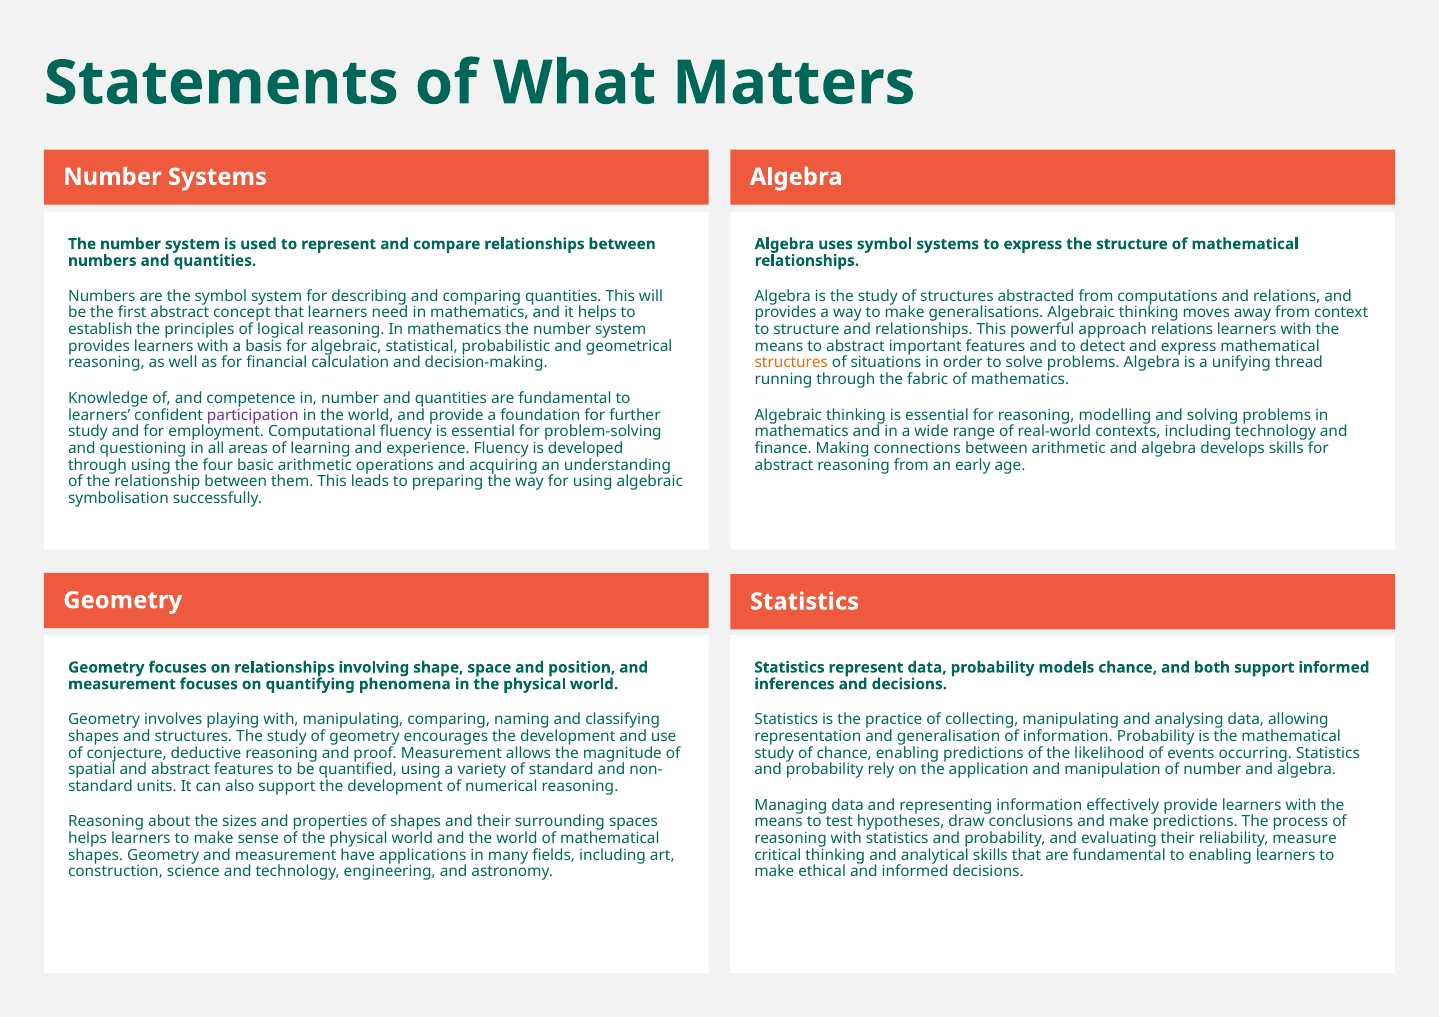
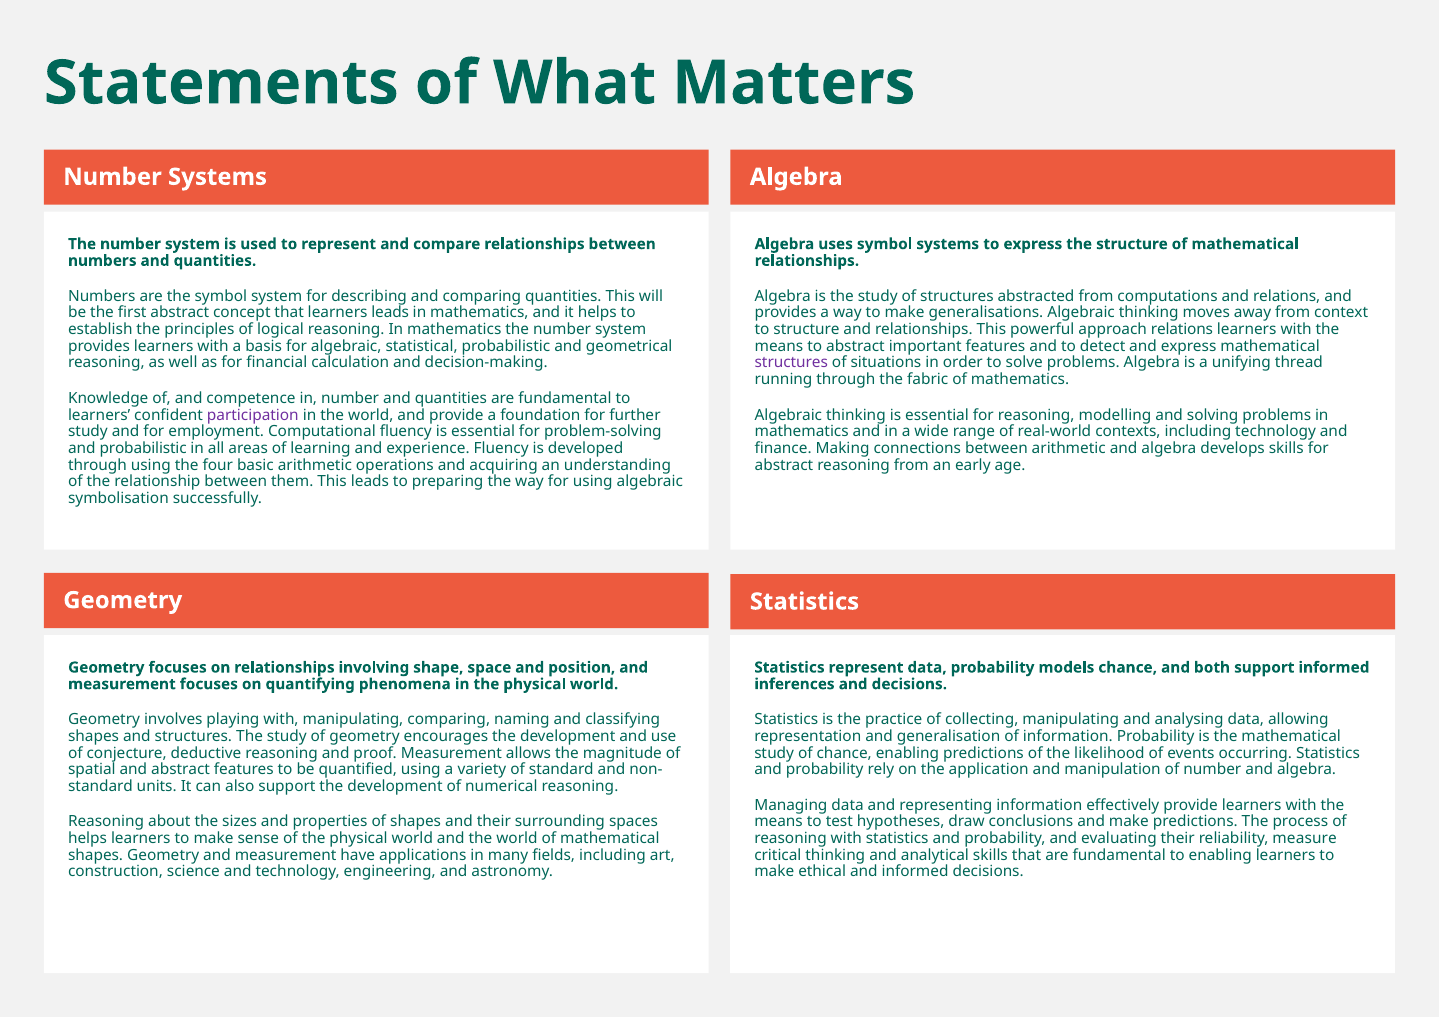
learners need: need -> leads (390, 313)
structures colour: orange -> purple (791, 363)
and questioning: questioning -> probabilistic (143, 449)
